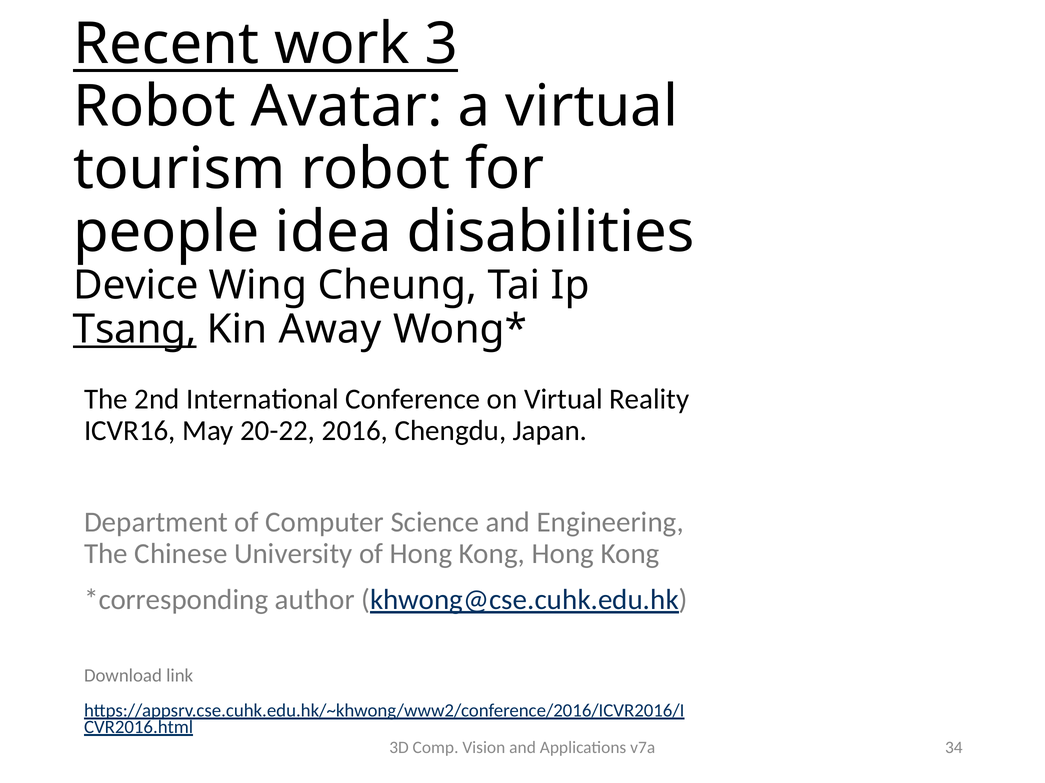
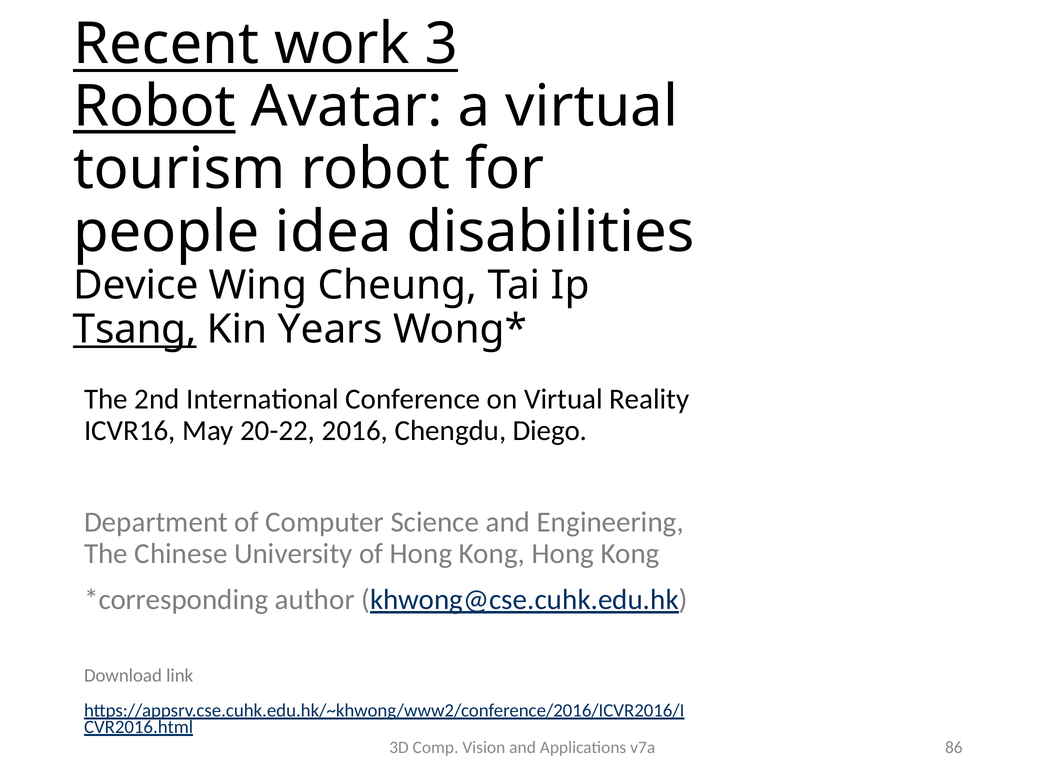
Robot underline: none -> present (154, 107)
Away: Away -> Years (330, 329)
Japan: Japan -> Diego (550, 431)
34: 34 -> 86 (954, 748)
